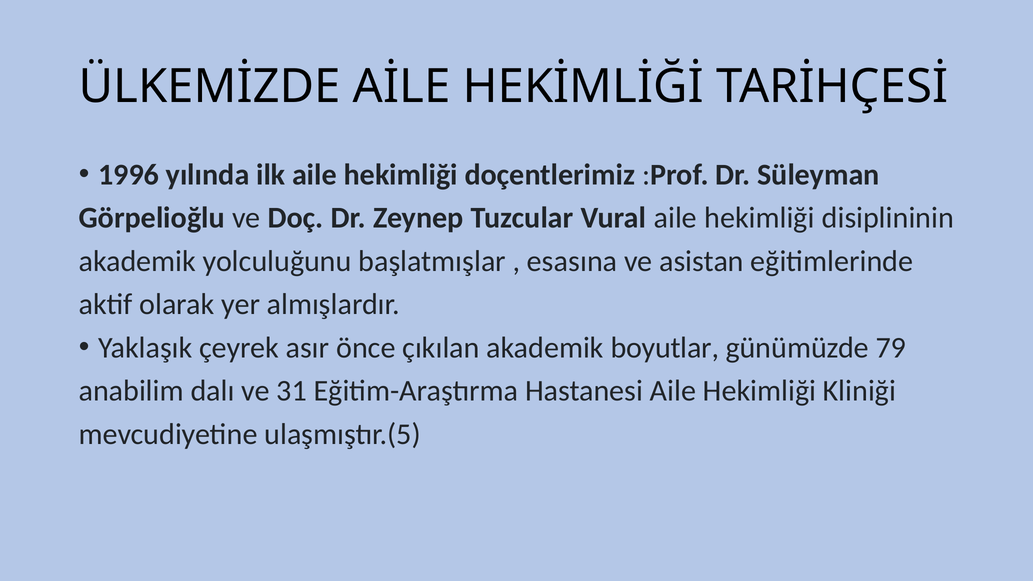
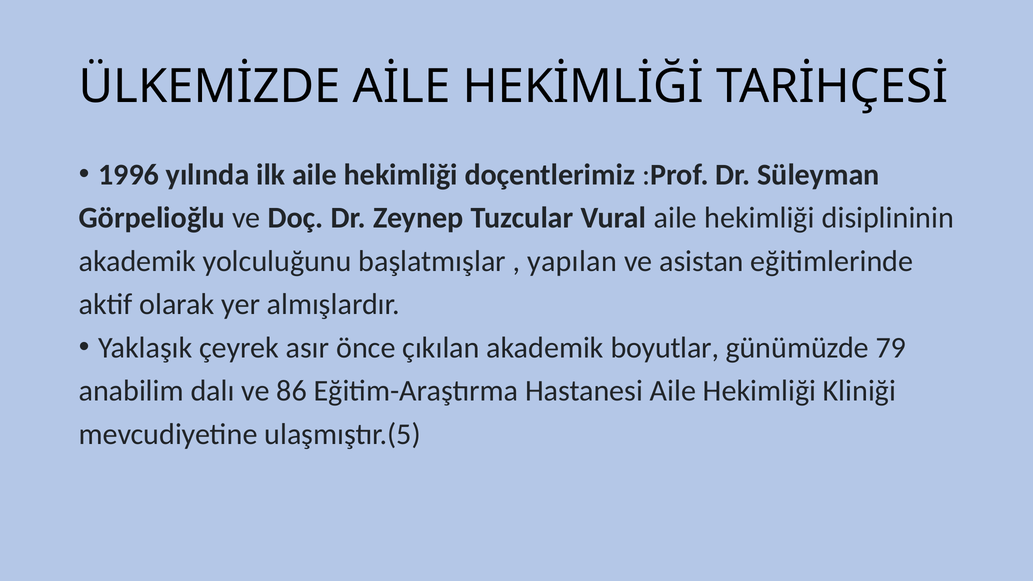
esasına: esasına -> yapılan (572, 261)
31: 31 -> 86 (292, 391)
